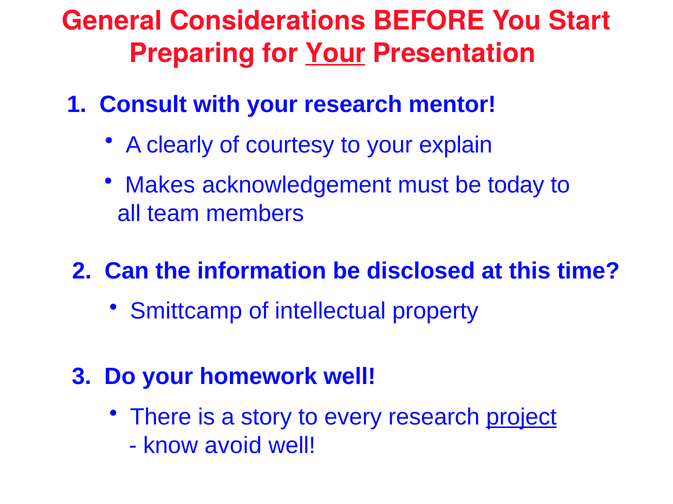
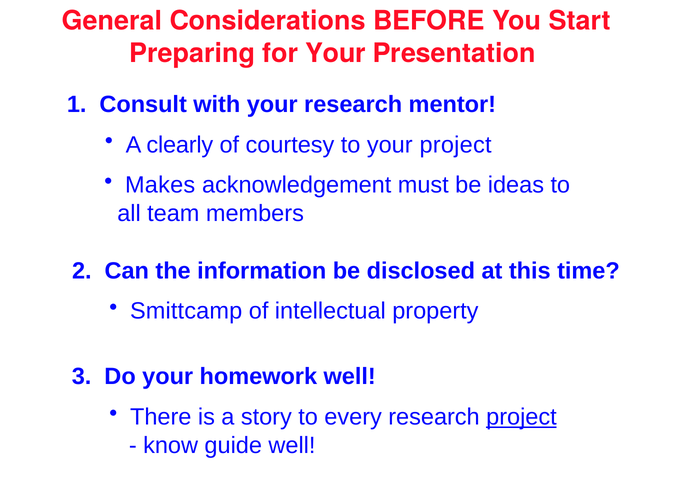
Your underline: present -> none (335, 53)
your explain: explain -> project (456, 145)
today: today -> ideas (516, 185)
avoid: avoid -> guide (233, 445)
